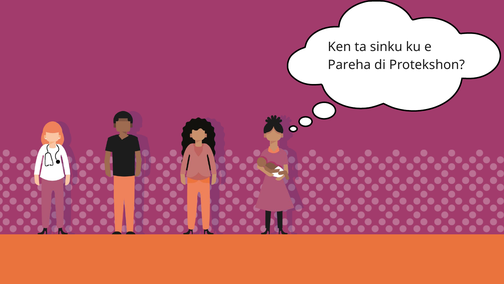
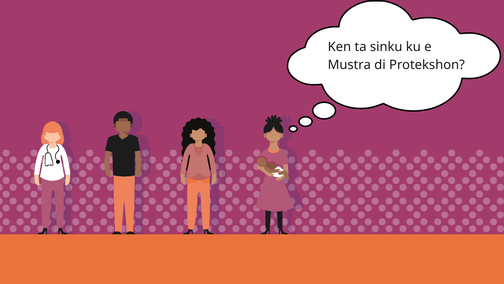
Pareha: Pareha -> Mustra (349, 65)
